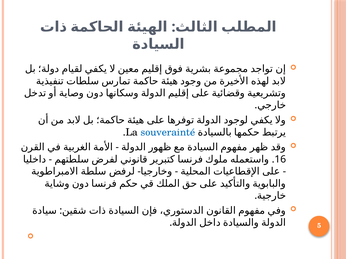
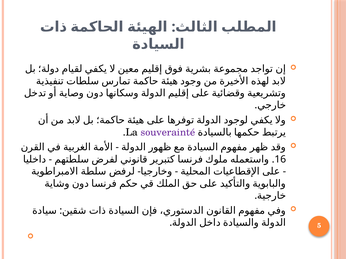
souverainté colour: blue -> purple (168, 132)
